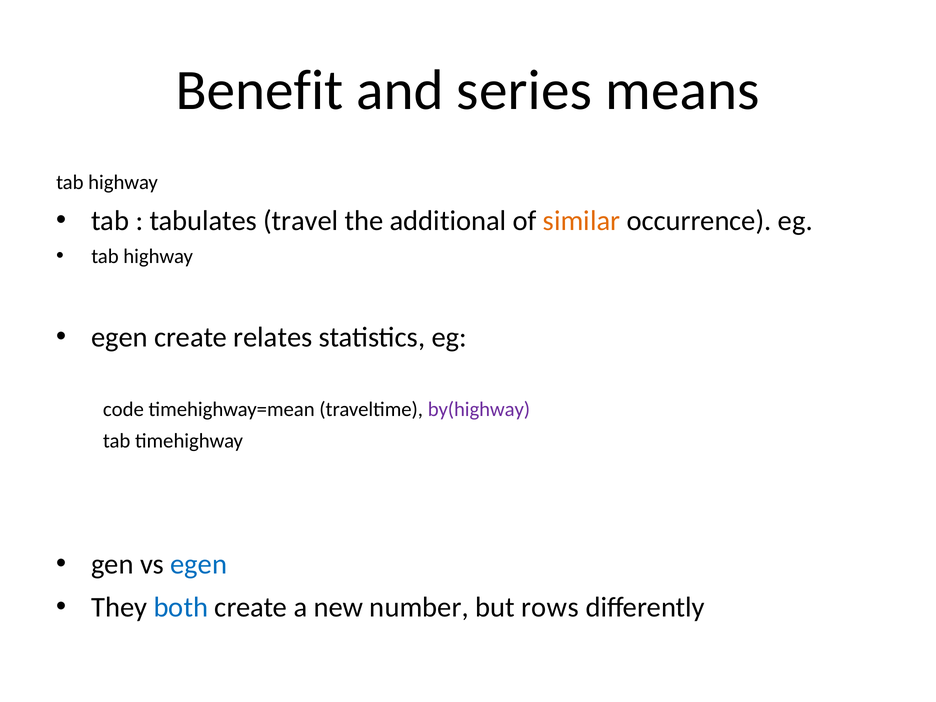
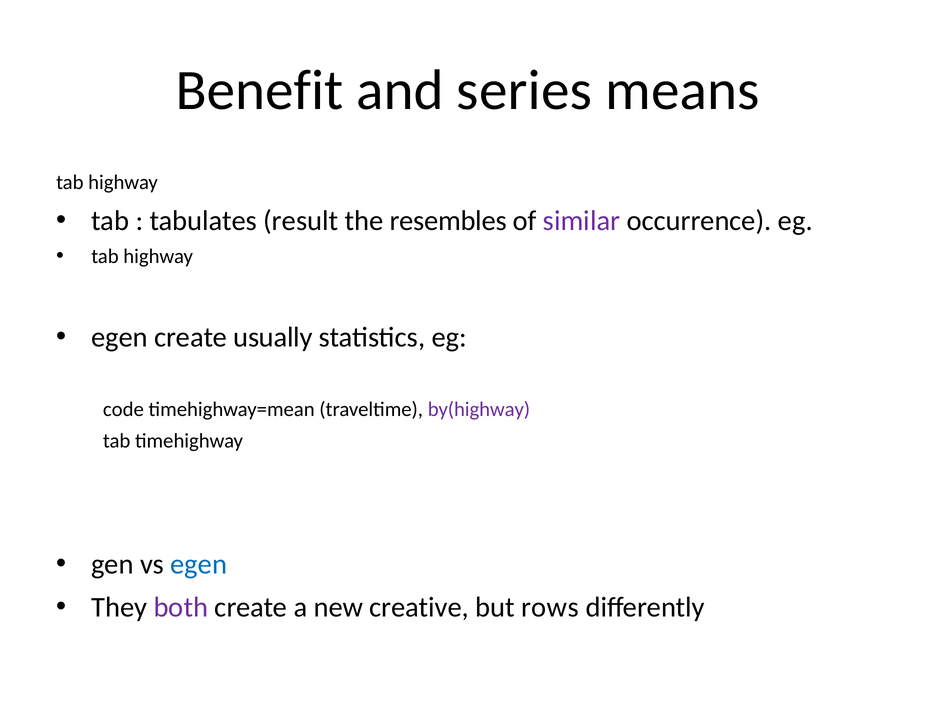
travel: travel -> result (301, 221)
additional: additional -> resembles (448, 221)
similar colour: orange -> purple (582, 221)
relates: relates -> usually (273, 337)
both colour: blue -> purple (181, 607)
number: number -> creative (419, 607)
